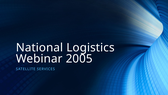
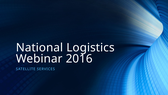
2005: 2005 -> 2016 (79, 58)
